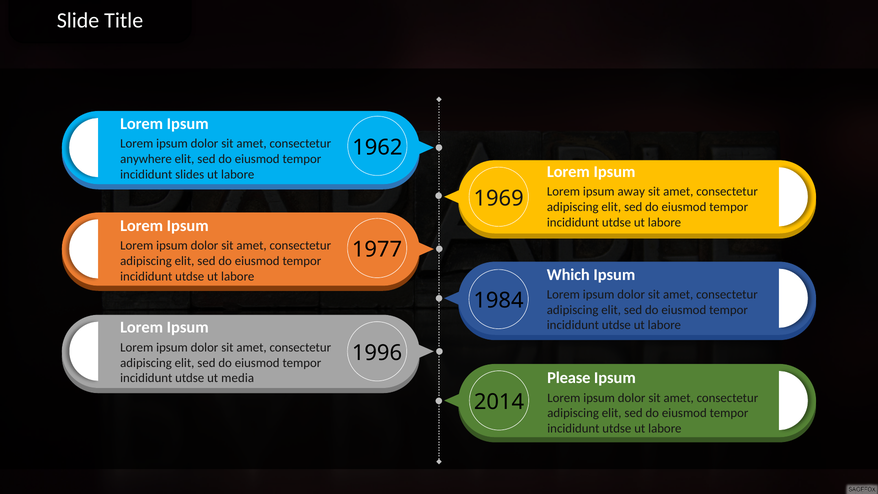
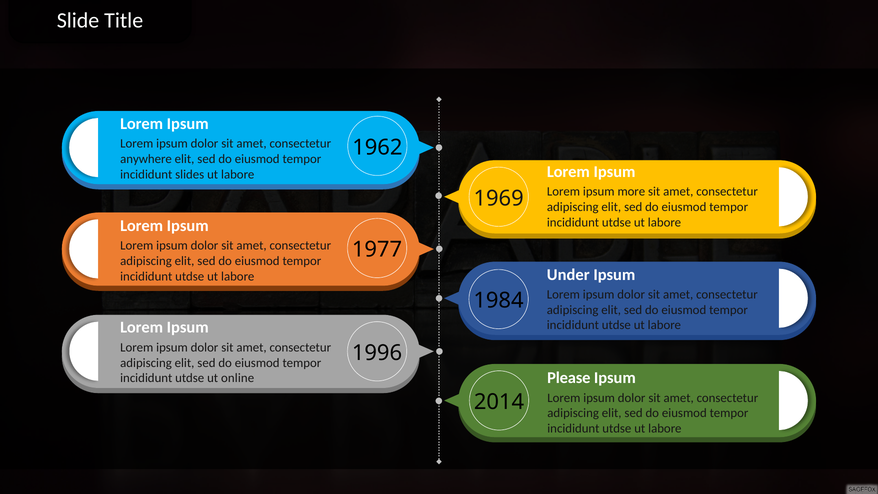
away: away -> more (631, 192)
Which: Which -> Under (568, 275)
media: media -> online (238, 378)
